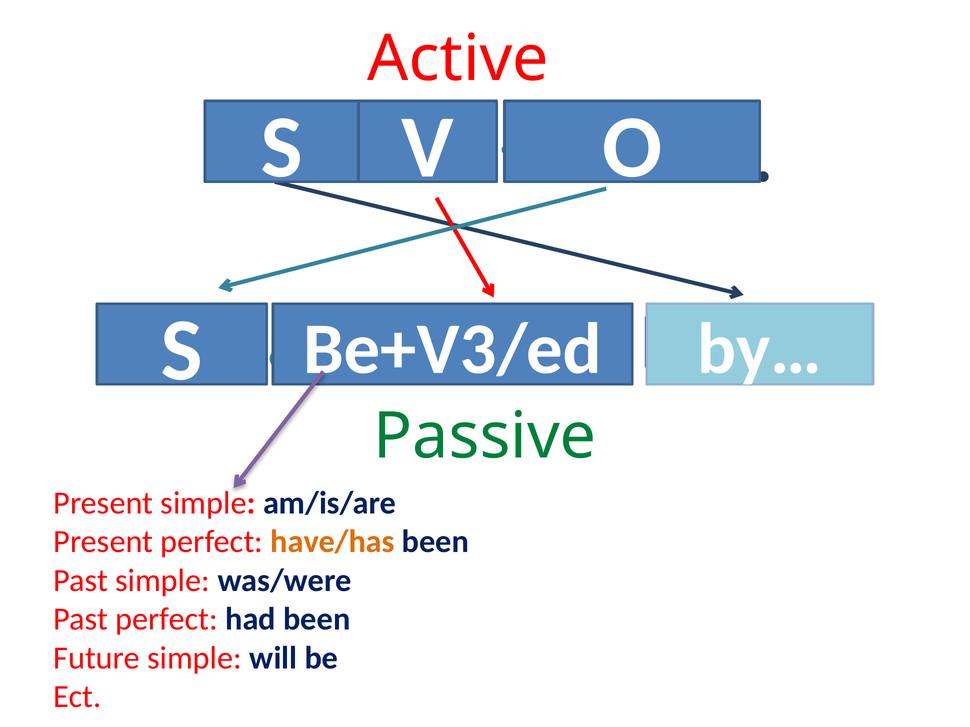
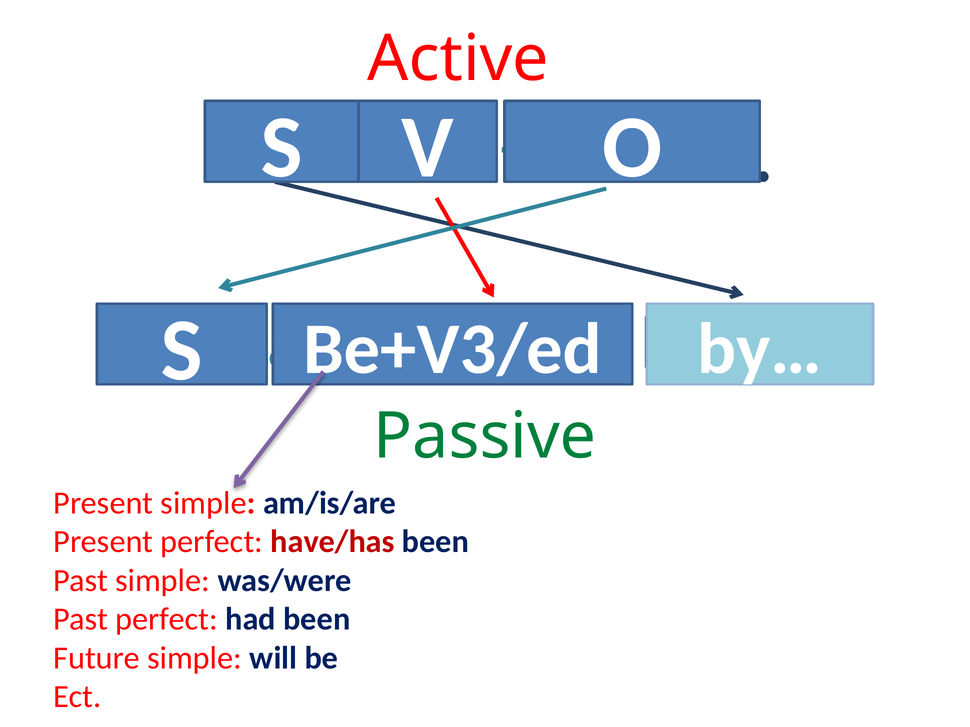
have/has colour: orange -> red (333, 542)
